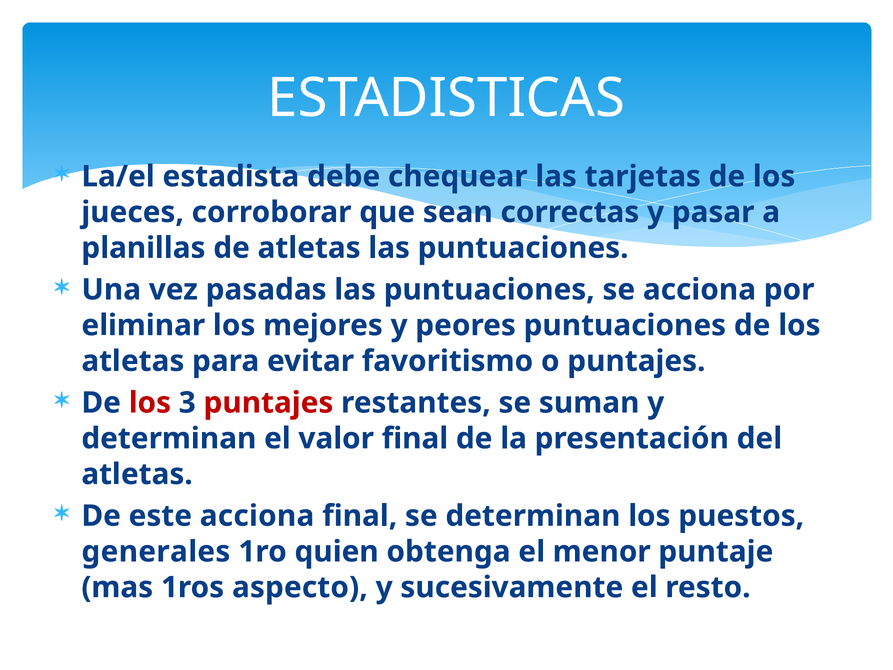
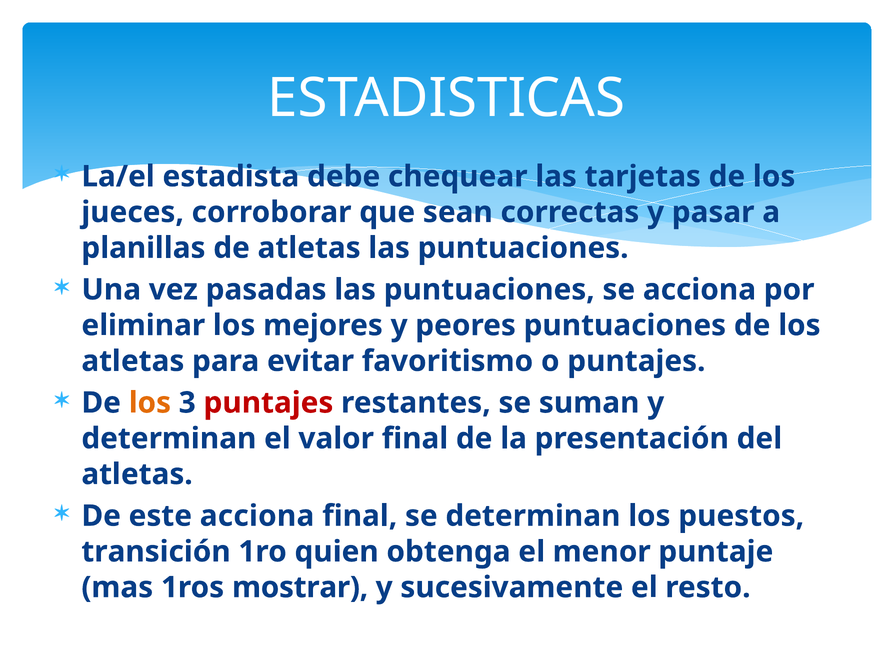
los colour: red -> orange (150, 403)
generales: generales -> transición (156, 551)
aspecto: aspecto -> mostrar (300, 587)
